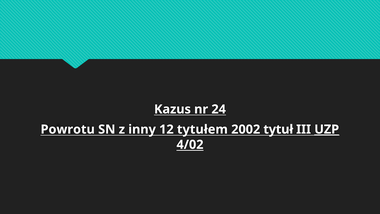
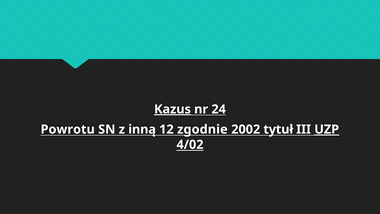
Kazus underline: none -> present (172, 109)
inny: inny -> inną (142, 129)
tytułem: tytułem -> zgodnie (202, 129)
